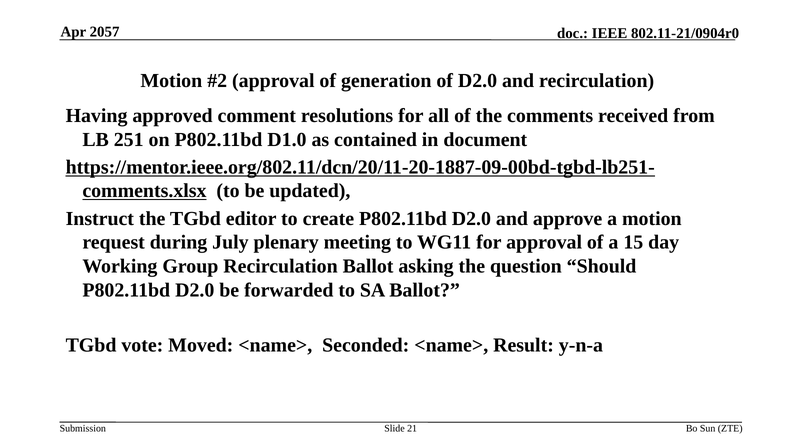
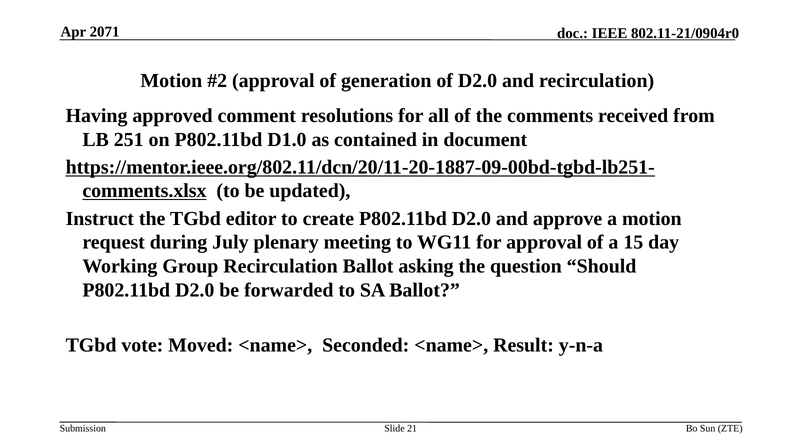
2057: 2057 -> 2071 (105, 32)
